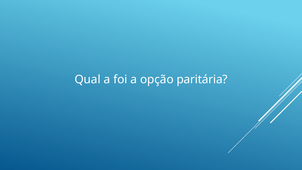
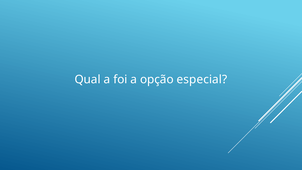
paritária: paritária -> especial (202, 80)
